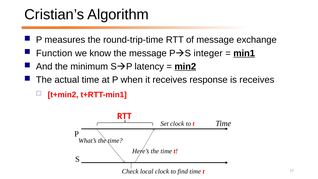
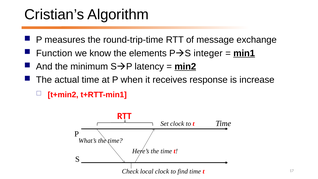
the message: message -> elements (148, 53)
is receives: receives -> increase (257, 80)
